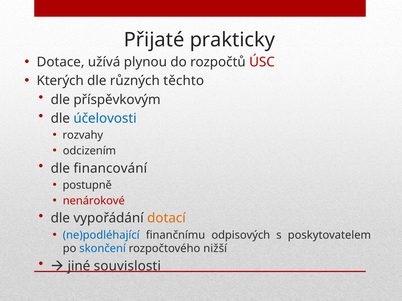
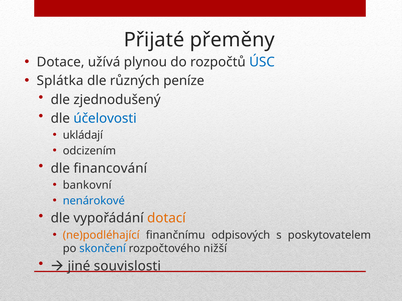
prakticky: prakticky -> přeměny (232, 40)
ÚSC colour: red -> blue (262, 62)
Kterých: Kterých -> Splátka (60, 81)
těchto: těchto -> peníze (184, 81)
příspěvkovým: příspěvkovým -> zjednodušený (117, 100)
rozvahy: rozvahy -> ukládají (83, 135)
postupně: postupně -> bankovní (87, 185)
nenárokové colour: red -> blue (94, 201)
ne)podléhající colour: blue -> orange (101, 235)
